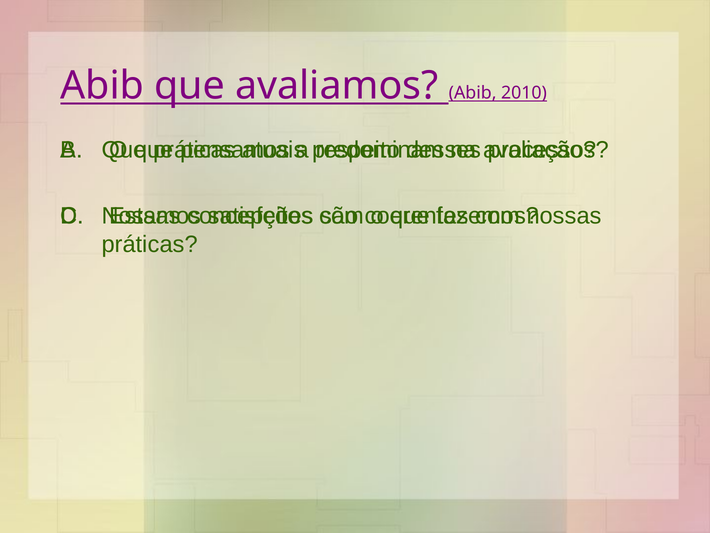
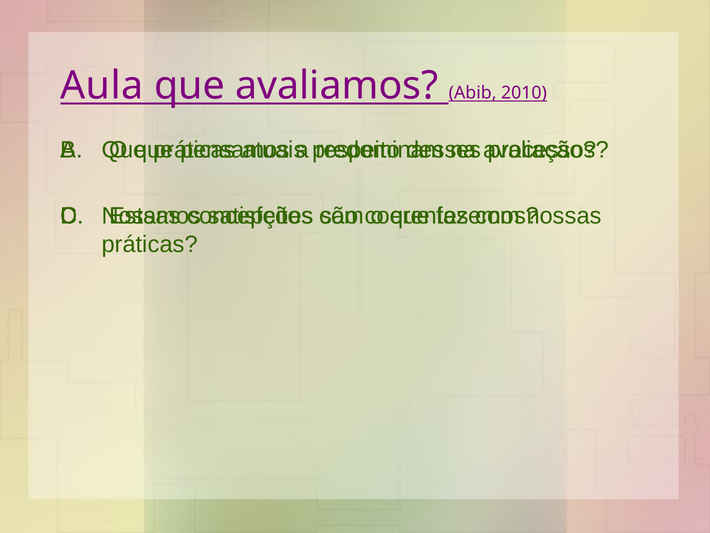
Abib: Abib -> Aula (102, 86)
